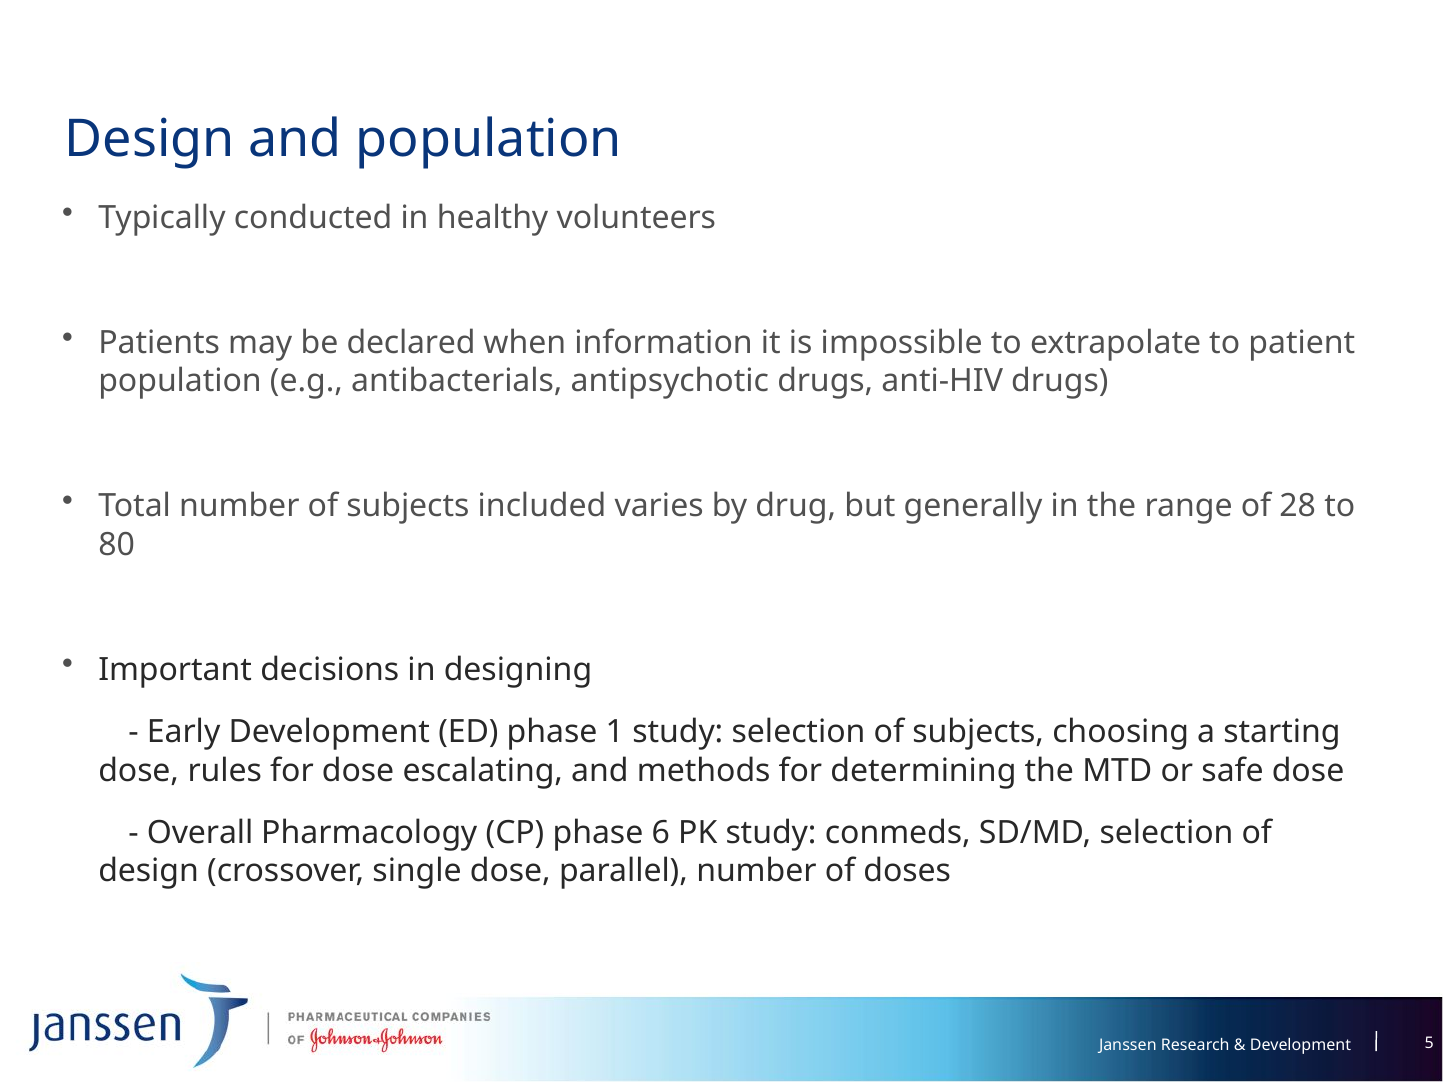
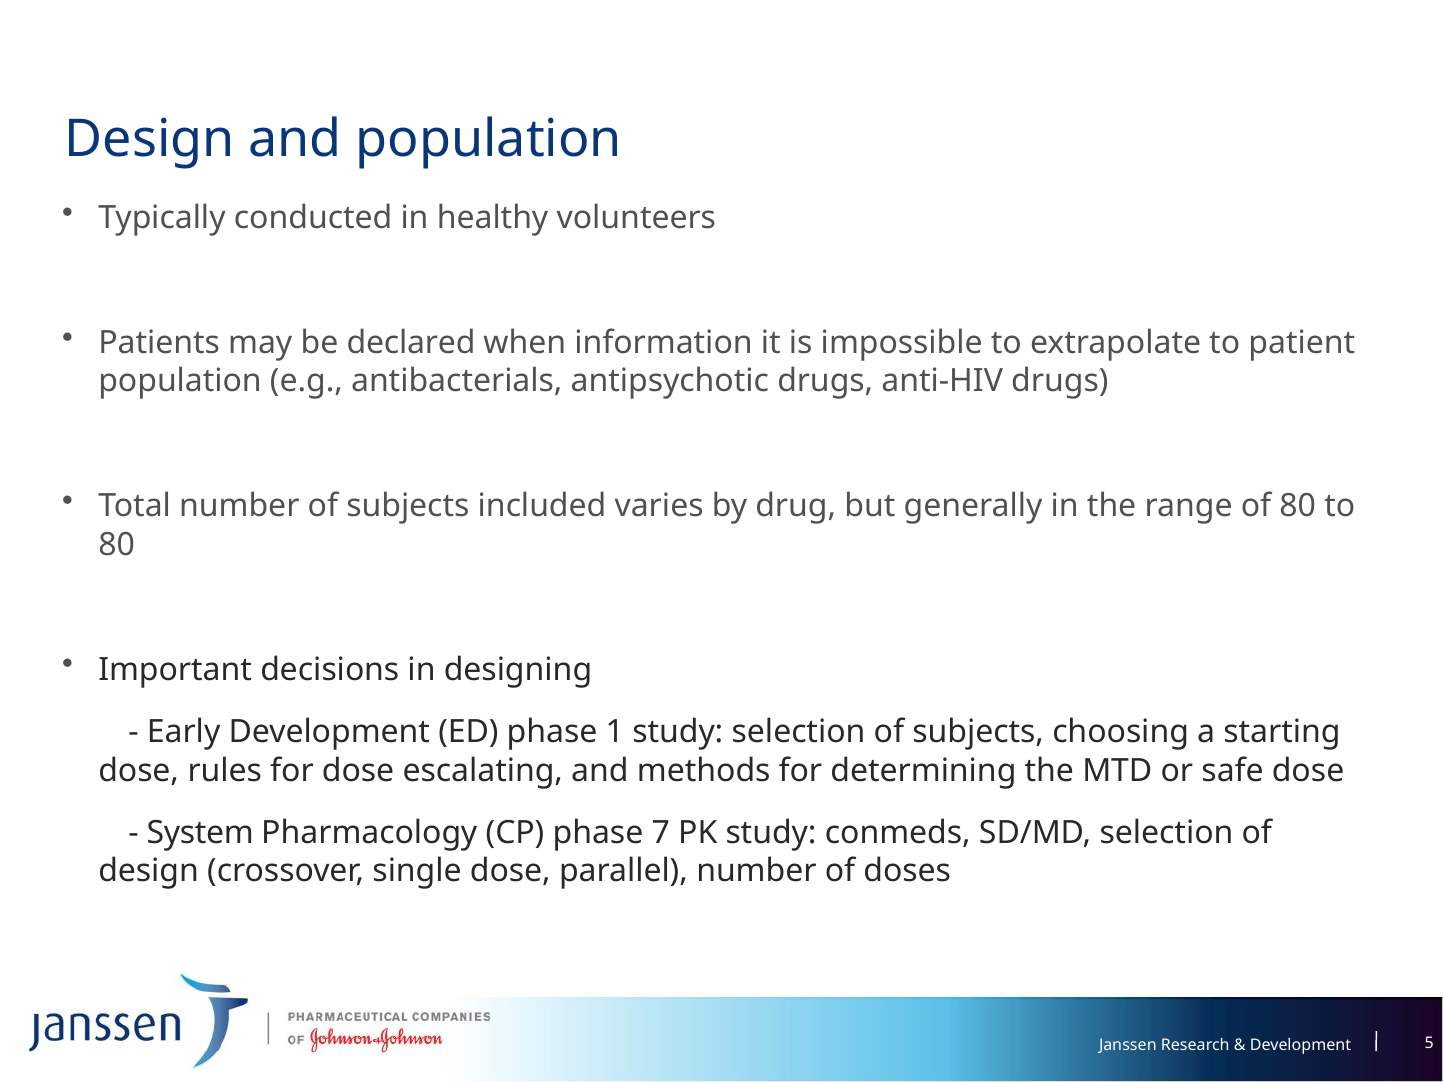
of 28: 28 -> 80 (1298, 506)
Overall: Overall -> System (200, 833)
6: 6 -> 7 (661, 833)
